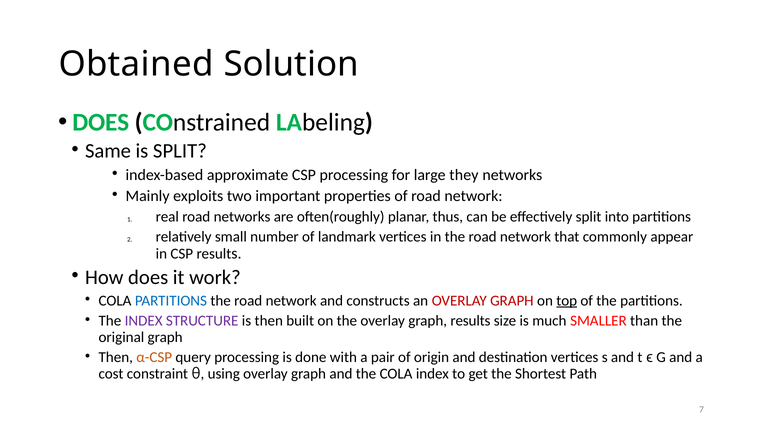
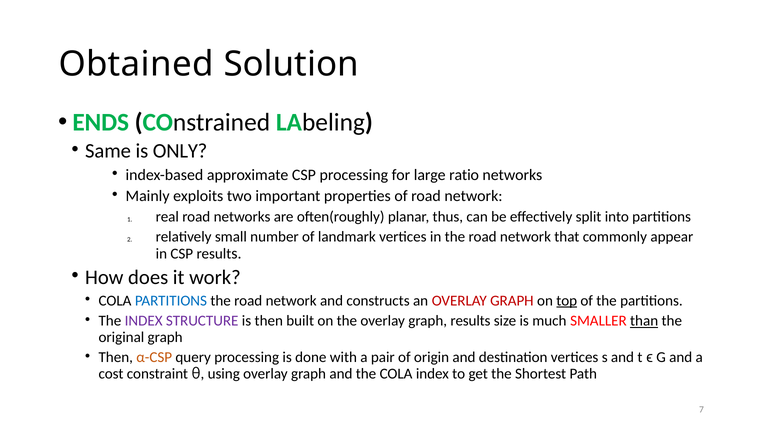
DOES: DOES -> ENDS (101, 122)
is SPLIT: SPLIT -> ONLY (180, 151)
they: they -> ratio (464, 175)
than underline: none -> present (644, 321)
